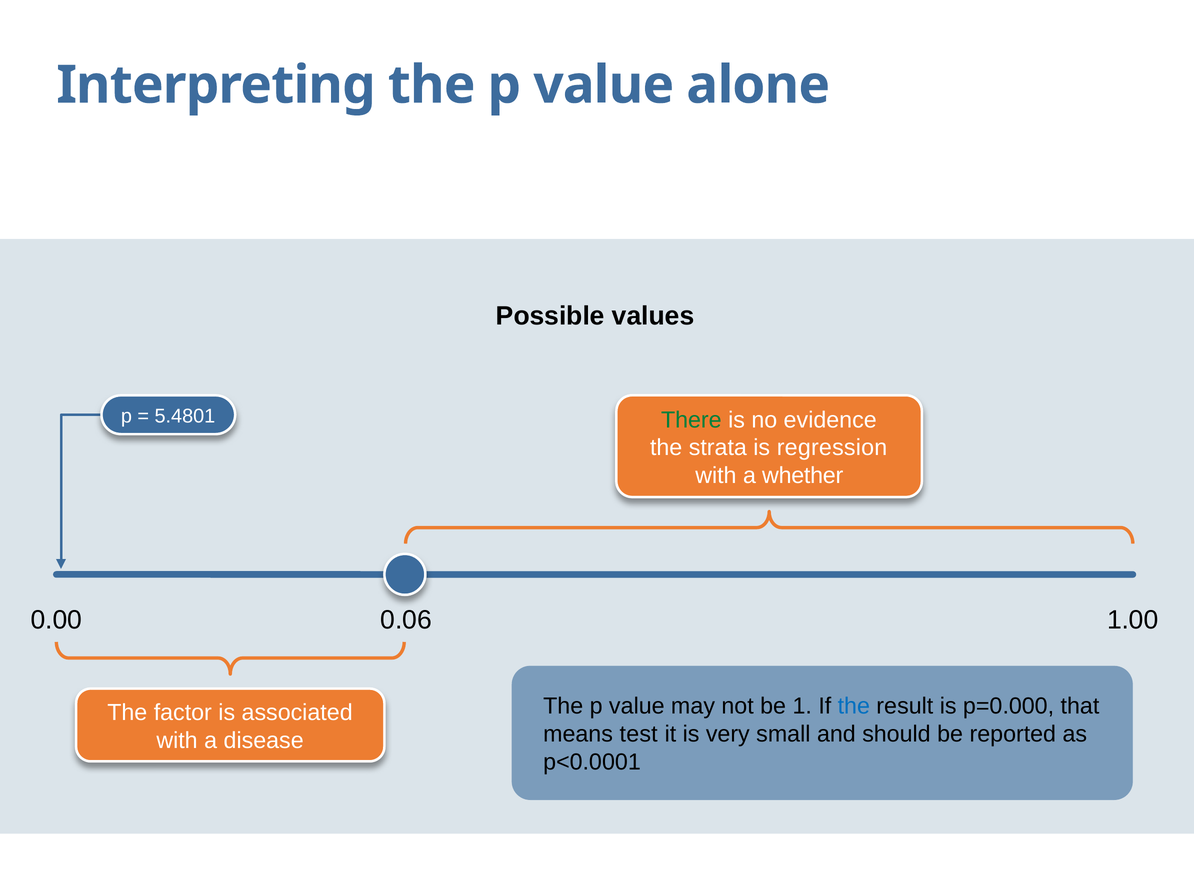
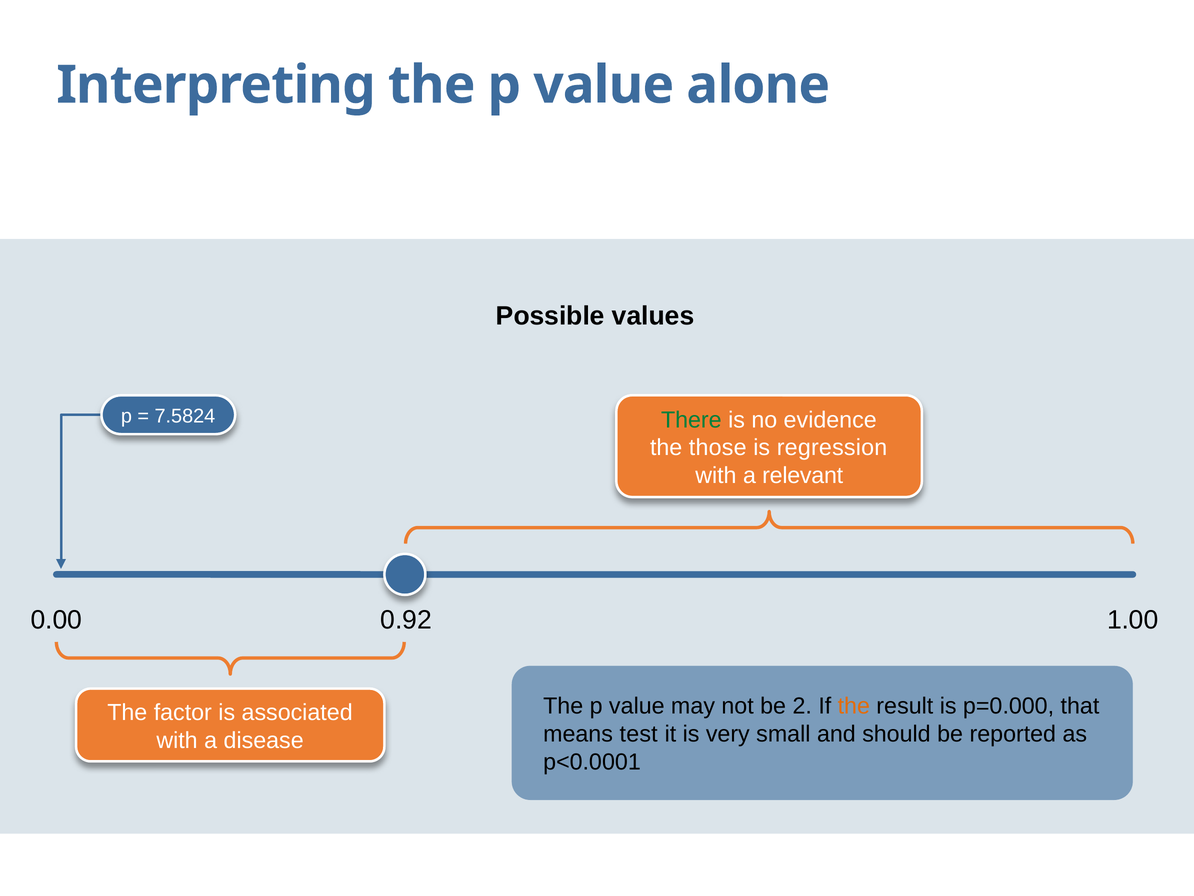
5.4801: 5.4801 -> 7.5824 (185, 416)
strata: strata -> those (718, 448)
whether: whether -> relevant (803, 475)
0.06: 0.06 -> 0.92 (406, 620)
1: 1 -> 2 (802, 706)
the colour: blue -> orange (854, 706)
